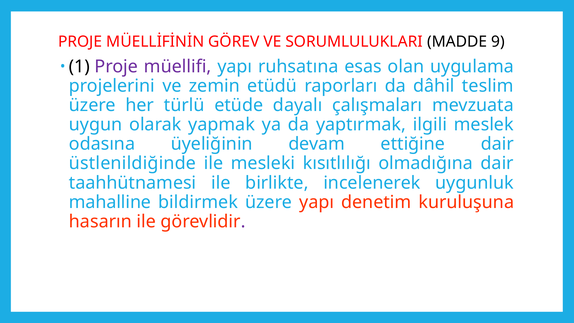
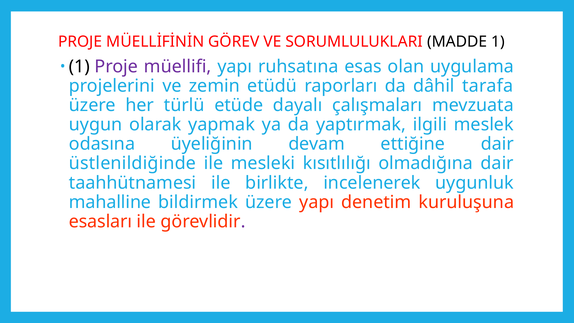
9: 9 -> 1 (498, 42)
teslim: teslim -> tarafa (488, 86)
hasarın: hasarın -> esasları (100, 221)
